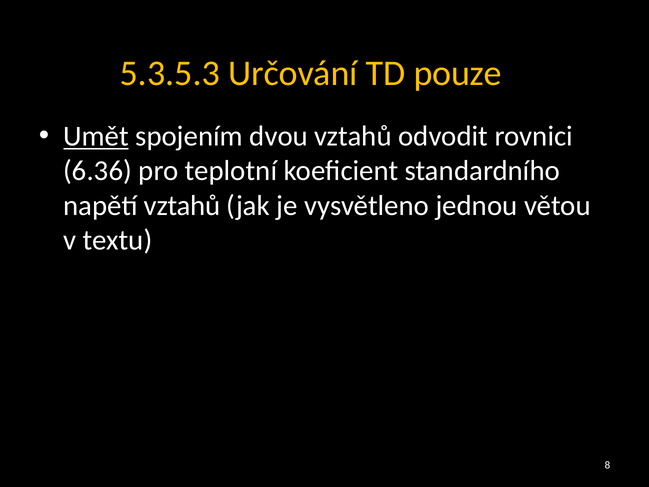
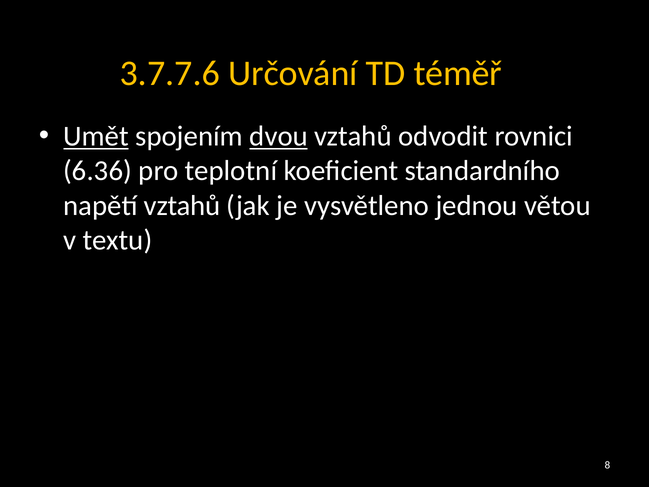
5.3.5.3: 5.3.5.3 -> 3.7.7.6 (170, 73)
pouze: pouze -> téměř (458, 73)
dvou underline: none -> present (279, 136)
